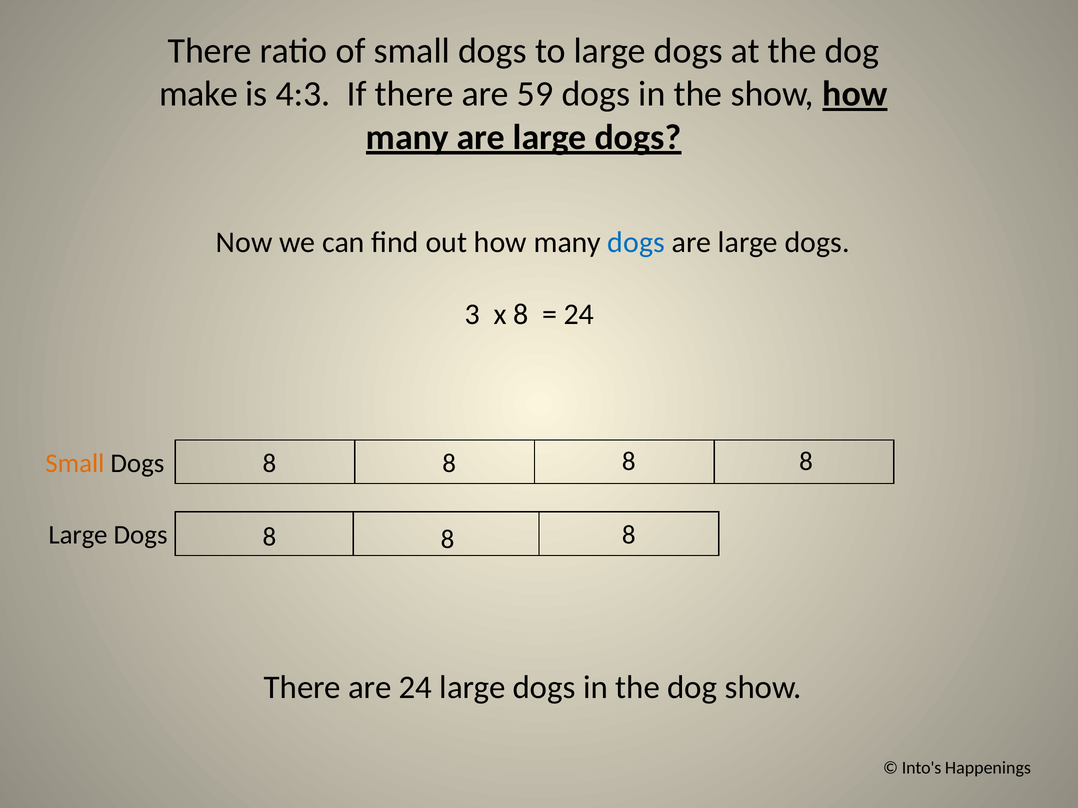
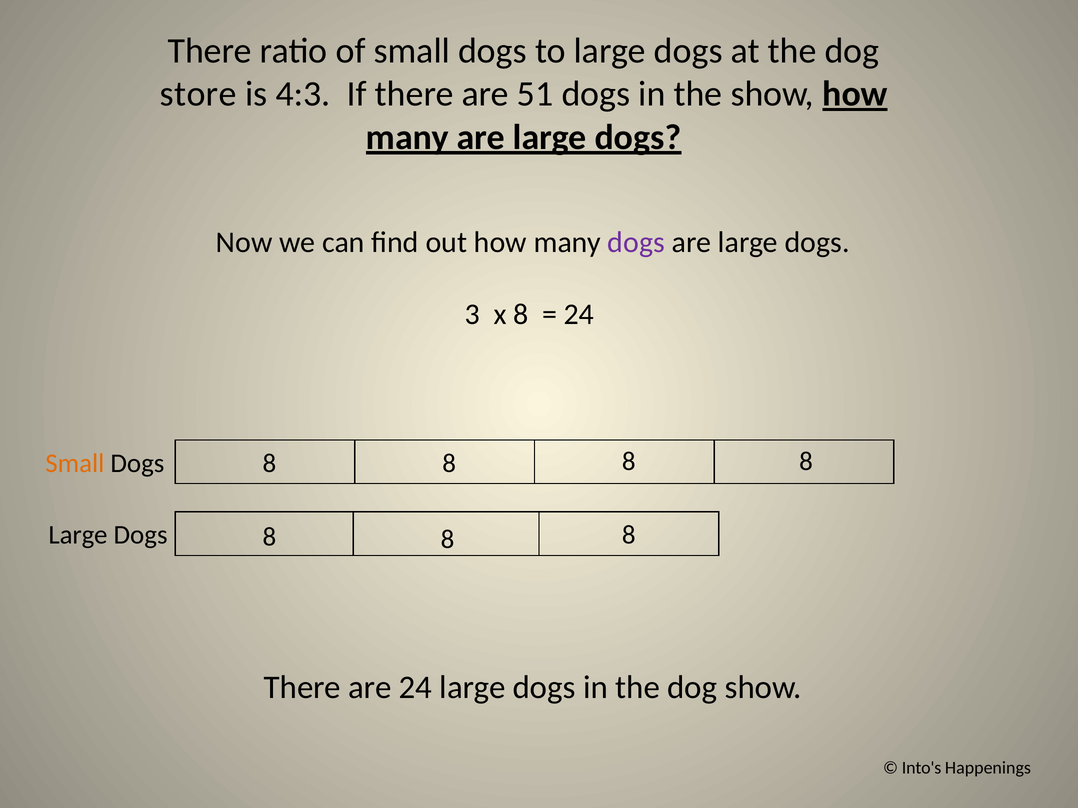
make: make -> store (198, 94)
59: 59 -> 51 (535, 94)
dogs colour: blue -> purple (636, 243)
